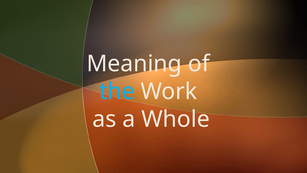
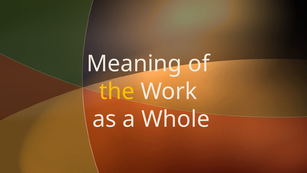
the colour: light blue -> yellow (117, 91)
